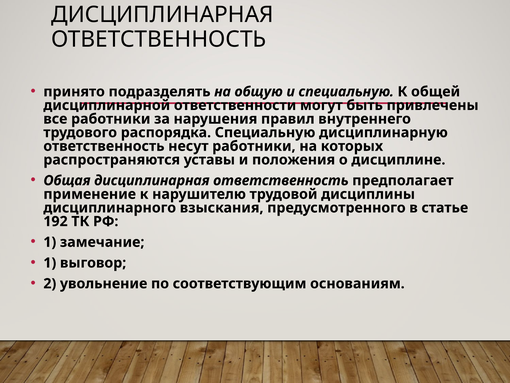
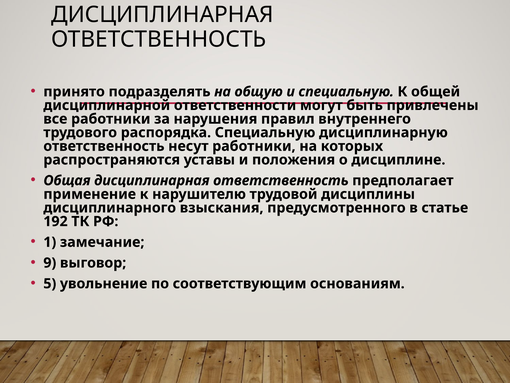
1: 1 -> 9 (50, 263)
2: 2 -> 5 (50, 283)
